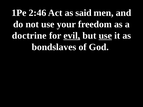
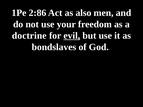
2:46: 2:46 -> 2:86 (38, 13)
said: said -> also (83, 13)
use underline: present -> none (105, 36)
